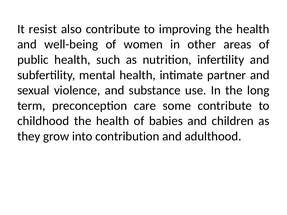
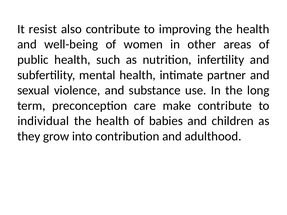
some: some -> make (177, 106)
childhood: childhood -> individual (43, 121)
